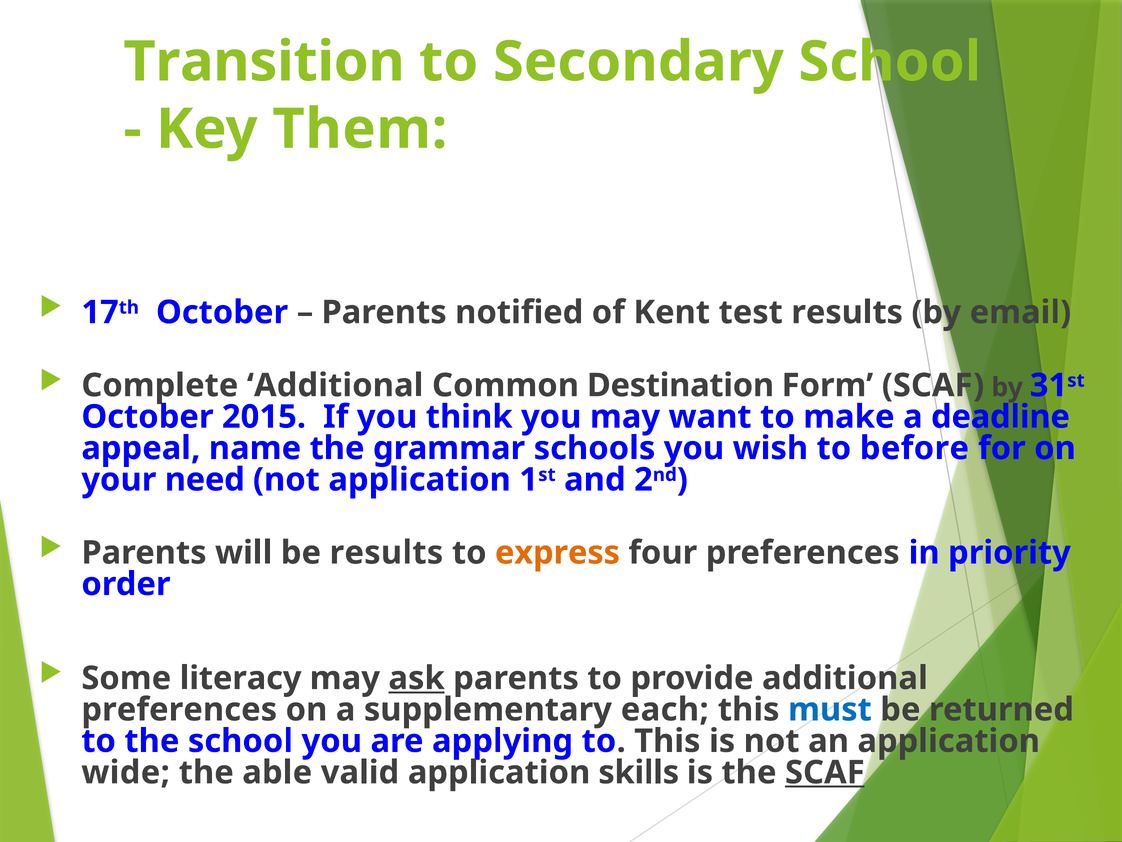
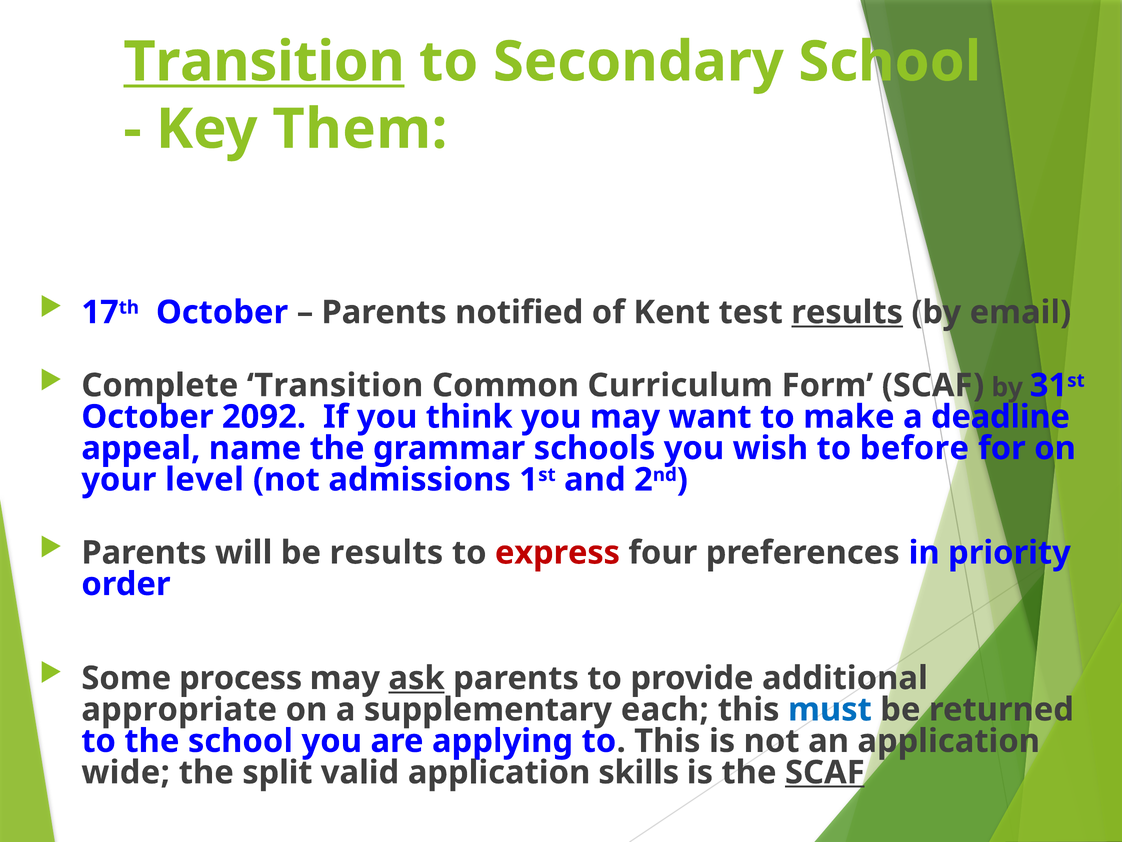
Transition underline: none -> present (264, 62)
results underline: none -> present (847, 312)
Complete Additional: Additional -> Transition (335, 385)
Destination: Destination -> Curriculum (680, 385)
2015: 2015 -> 2092 (264, 417)
need: need -> level (204, 479)
not application: application -> admissions (420, 479)
express colour: orange -> red (557, 552)
literacy: literacy -> process (241, 678)
preferences: preferences -> appropriate (179, 709)
able: able -> split (277, 772)
